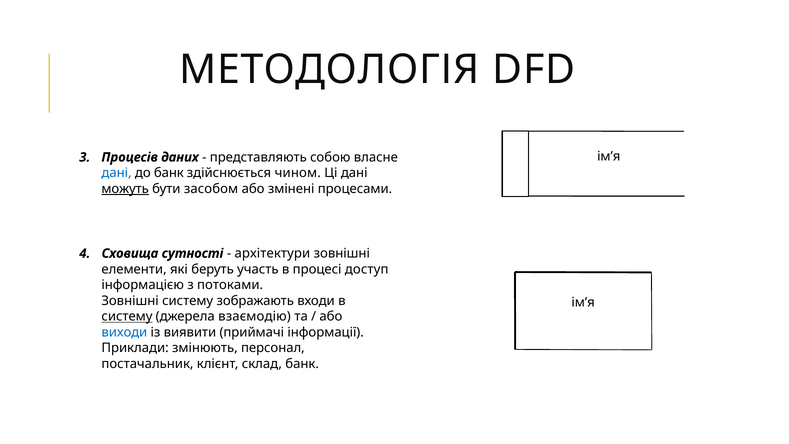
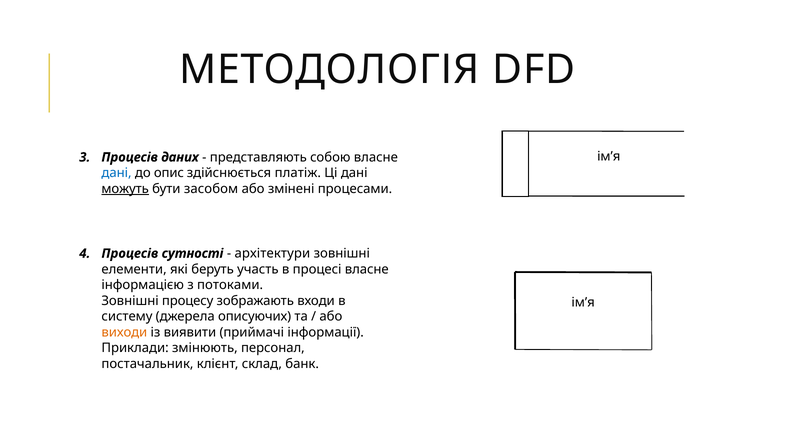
до банк: банк -> опис (169, 173)
чином: чином -> платіж (298, 173)
Сховища: Сховища -> Процесів (130, 253)
процесі доступ: доступ -> власне (367, 269)
Зовнішні систему: систему -> процесу (188, 301)
систему underline: present -> none (127, 316)
взаємодію: взаємодію -> описуючих (255, 316)
виходи colour: blue -> orange (124, 332)
